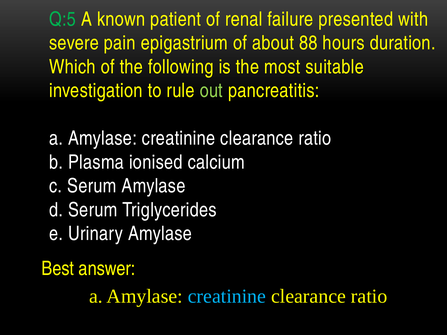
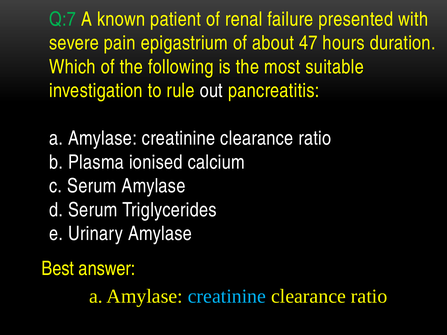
Q:5: Q:5 -> Q:7 (63, 19)
88: 88 -> 47 (308, 43)
out colour: light green -> white (211, 91)
